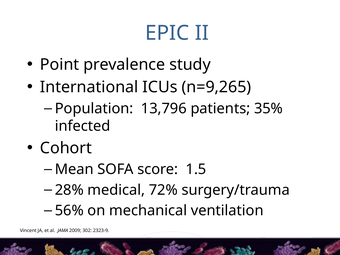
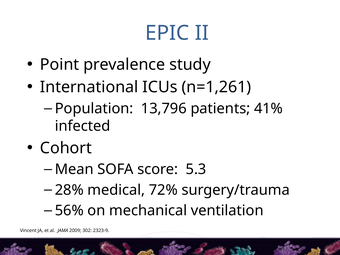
n=9,265: n=9,265 -> n=1,261 (216, 87)
35%: 35% -> 41% (268, 109)
1.5: 1.5 -> 5.3 (196, 169)
